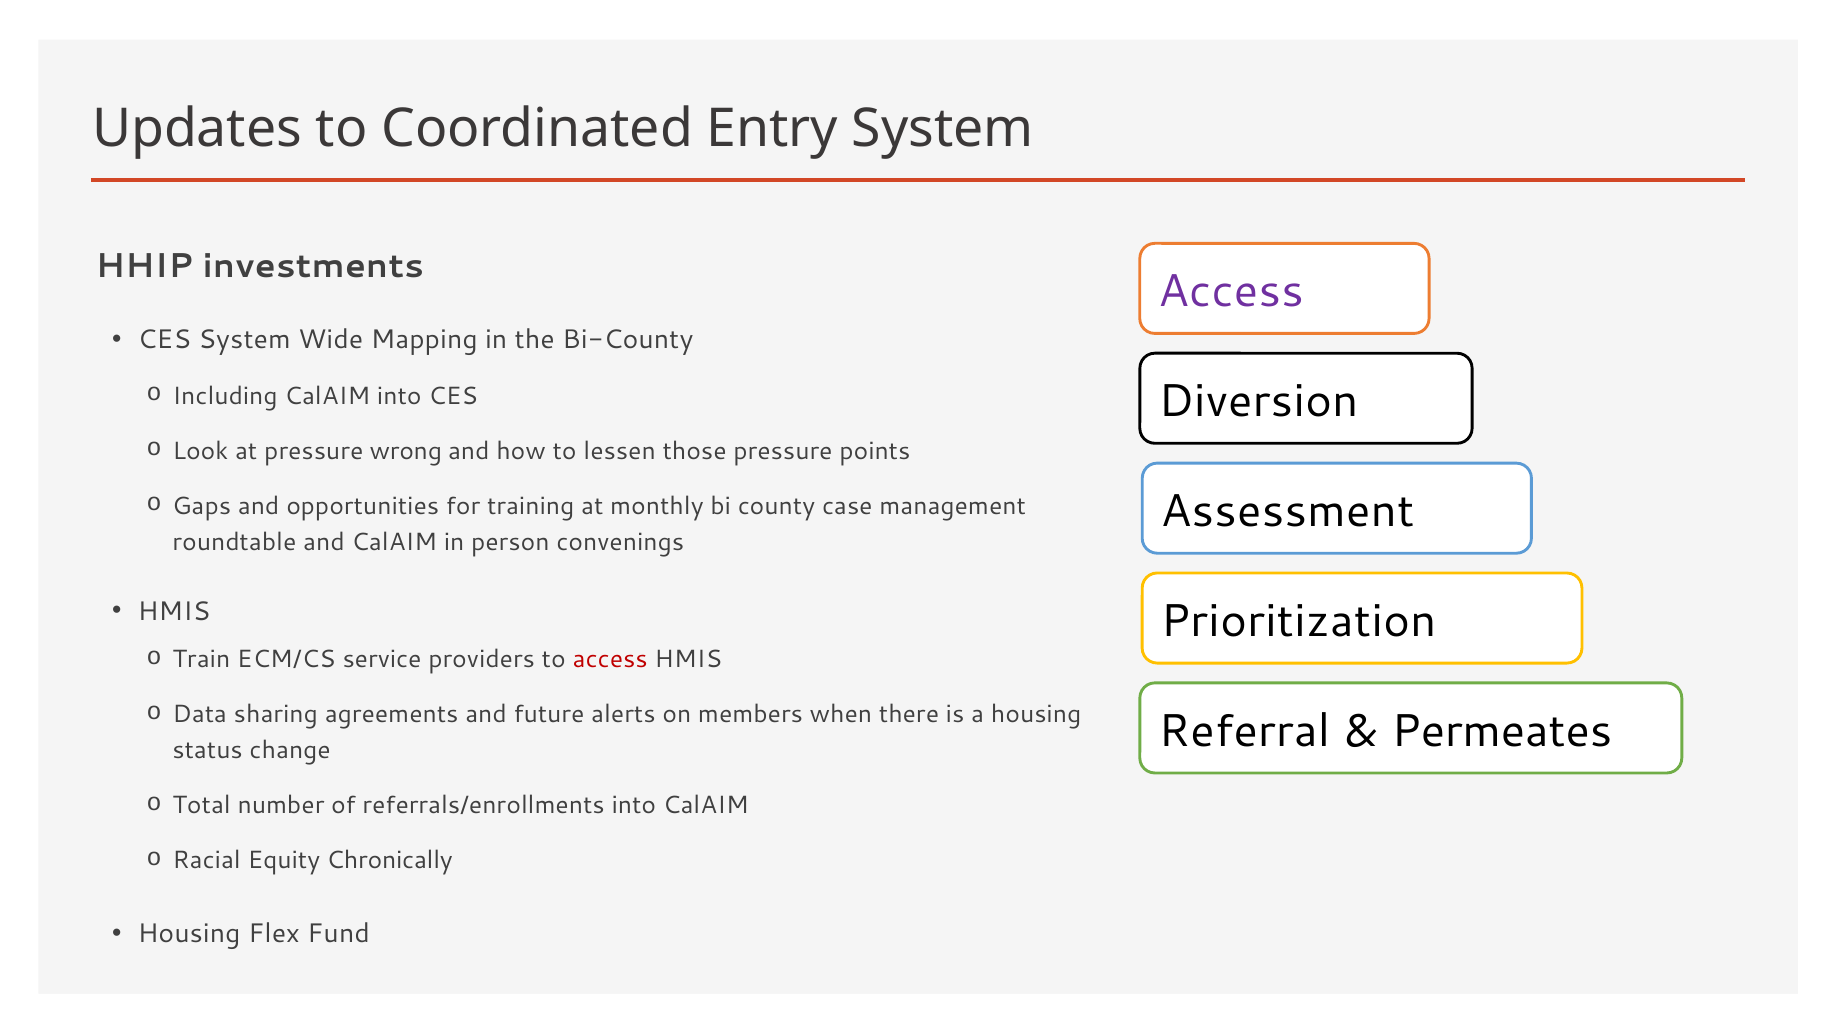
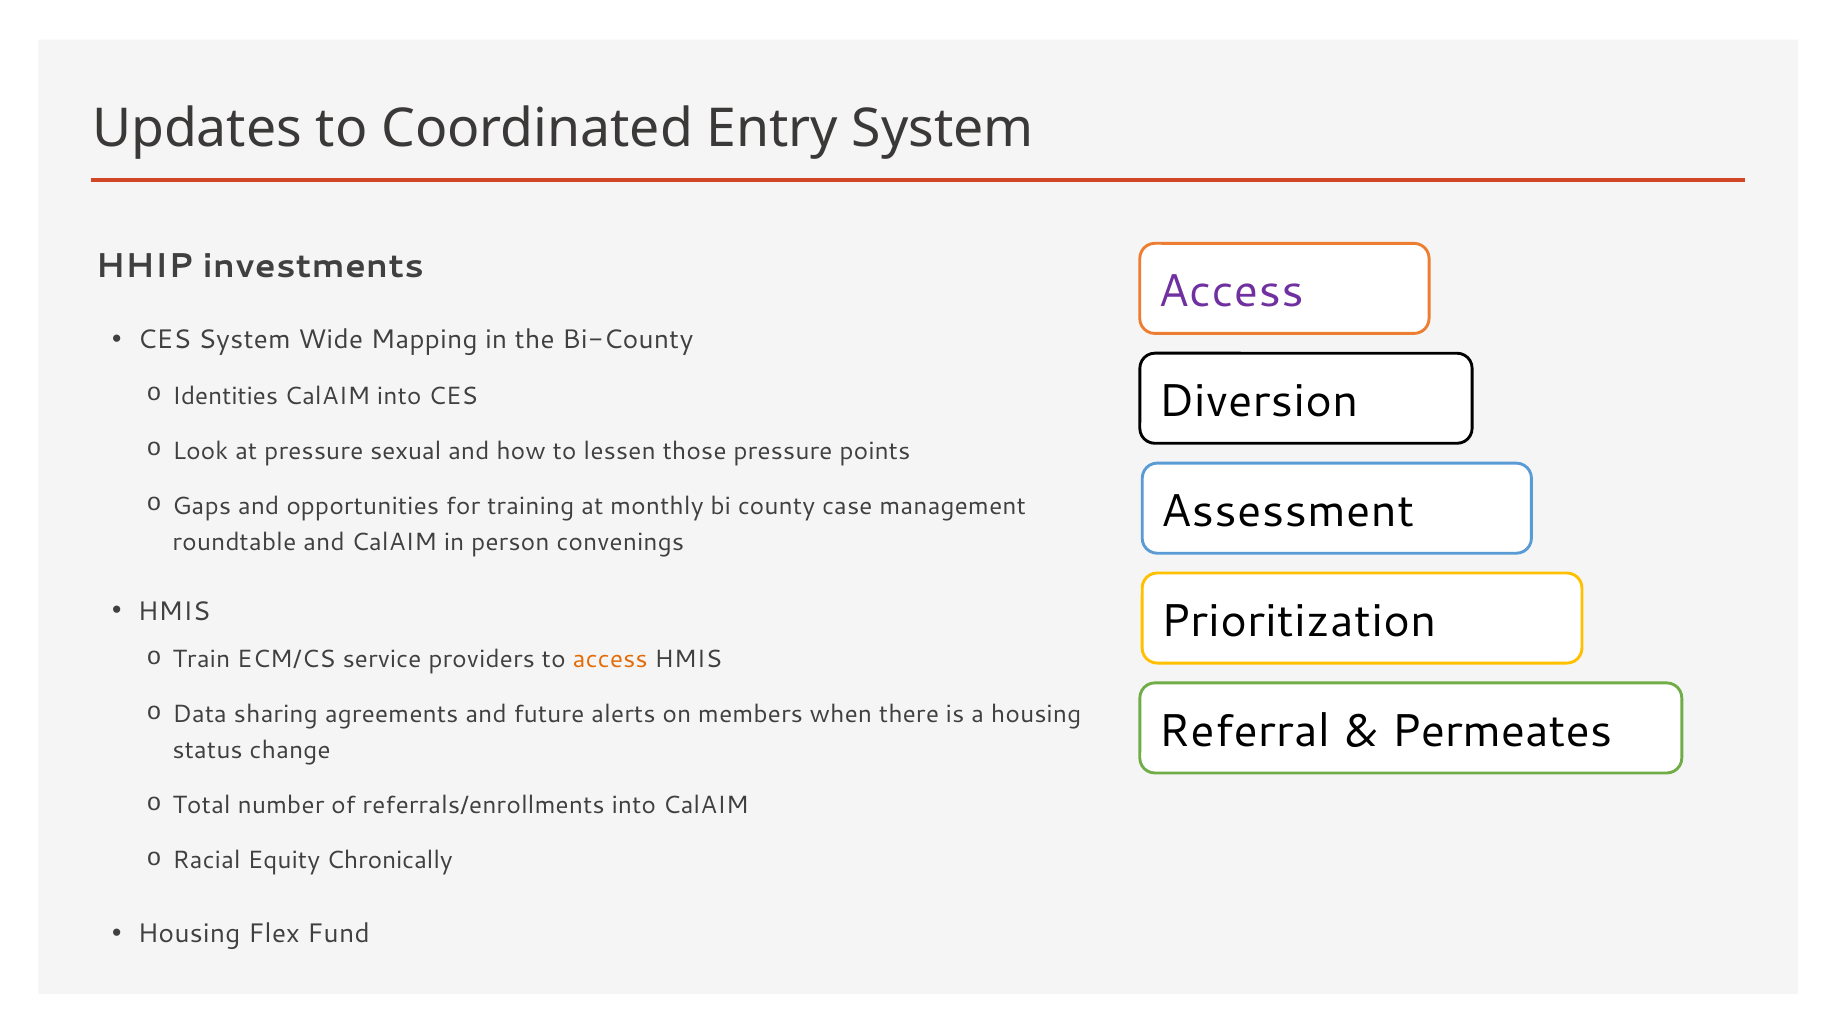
Including: Including -> Identities (225, 396)
wrong: wrong -> sexual (406, 451)
access colour: red -> orange (610, 660)
